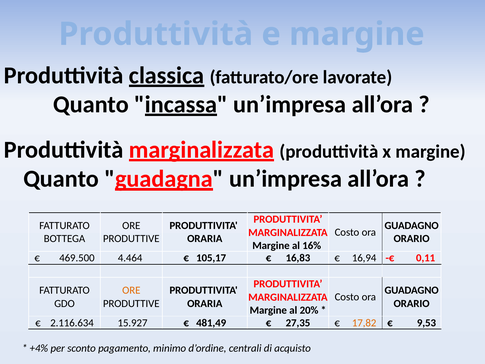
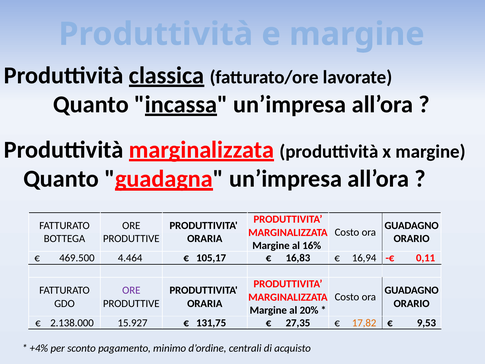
ORE colour: orange -> purple (131, 290)
2.116.634: 2.116.634 -> 2.138.000 (72, 323)
481,49: 481,49 -> 131,75 (211, 323)
